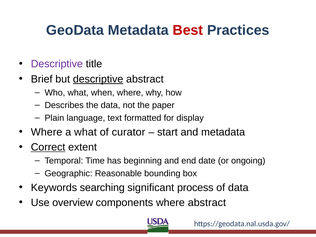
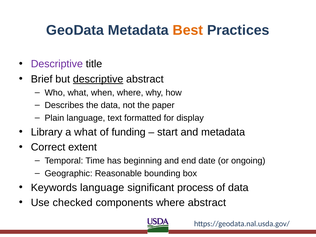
Best colour: red -> orange (188, 30)
Where: Where -> Library (47, 132)
curator: curator -> funding (129, 132)
Correct underline: present -> none (48, 147)
Keywords searching: searching -> language (102, 188)
overview: overview -> checked (73, 203)
